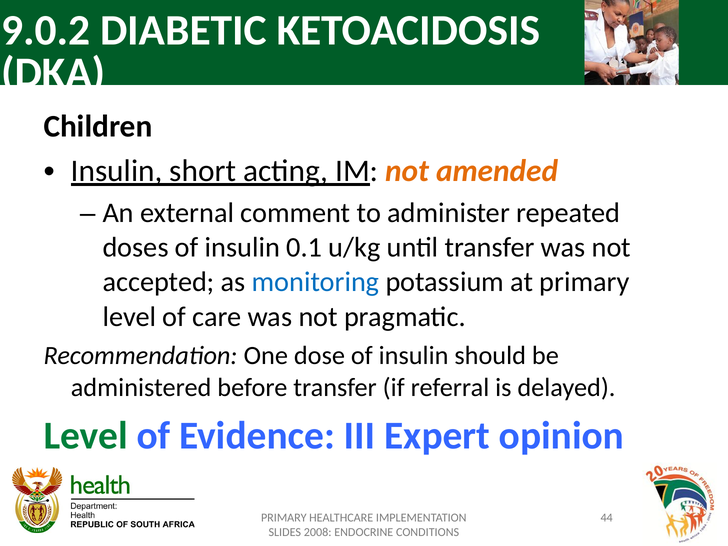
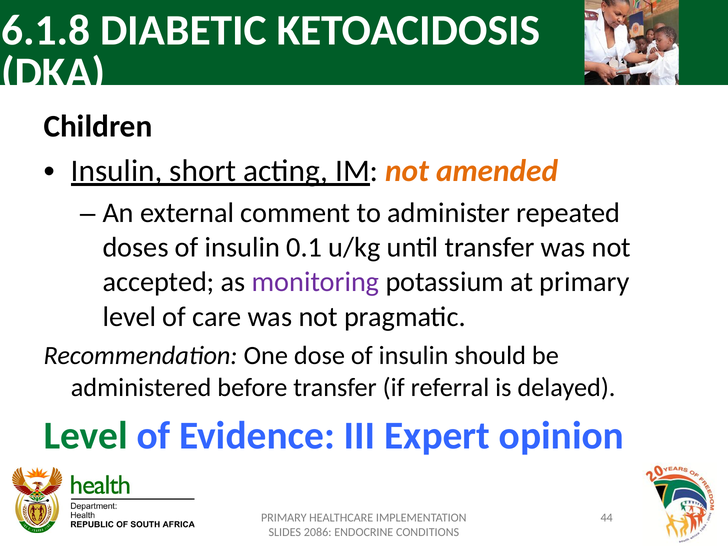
9.0.2: 9.0.2 -> 6.1.8 (46, 31)
monitoring colour: blue -> purple (316, 282)
2008: 2008 -> 2086 (318, 532)
